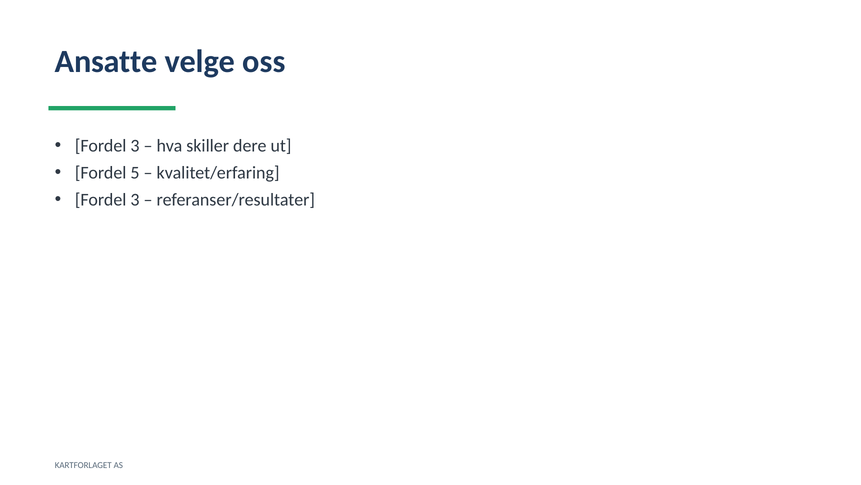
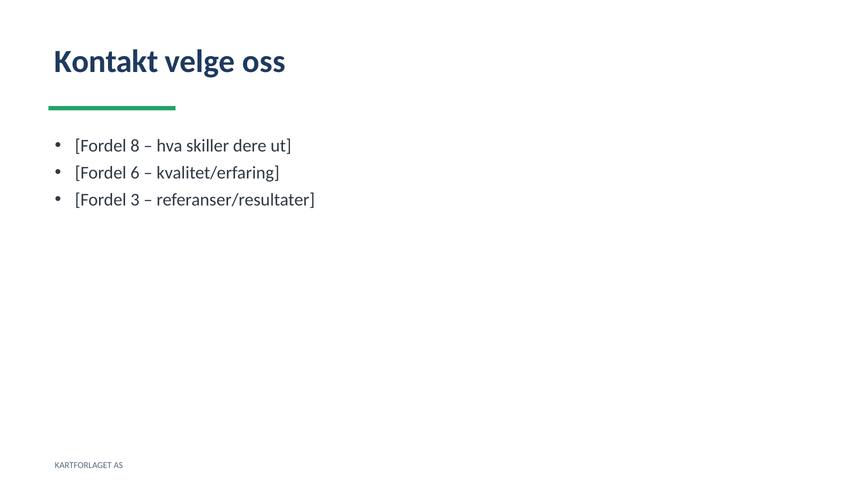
Ansatte: Ansatte -> Kontakt (106, 61)
3: 3 -> 8 (135, 146)
5: 5 -> 6 (135, 173)
